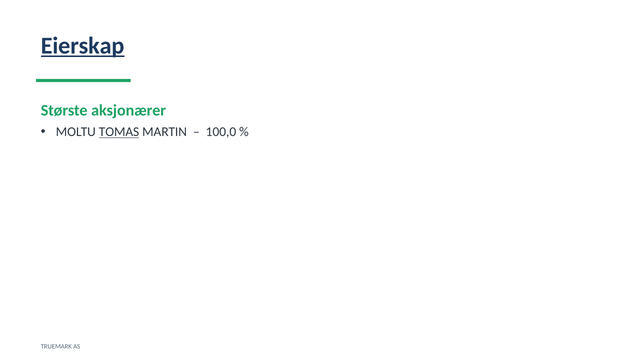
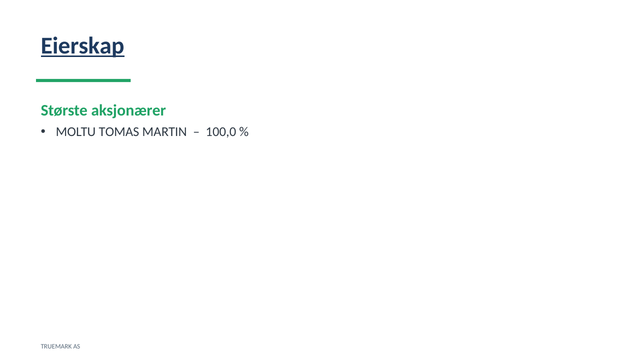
TOMAS underline: present -> none (119, 132)
